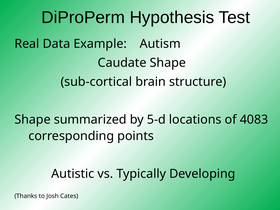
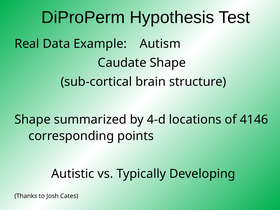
5-d: 5-d -> 4-d (156, 120)
4083: 4083 -> 4146 (254, 120)
